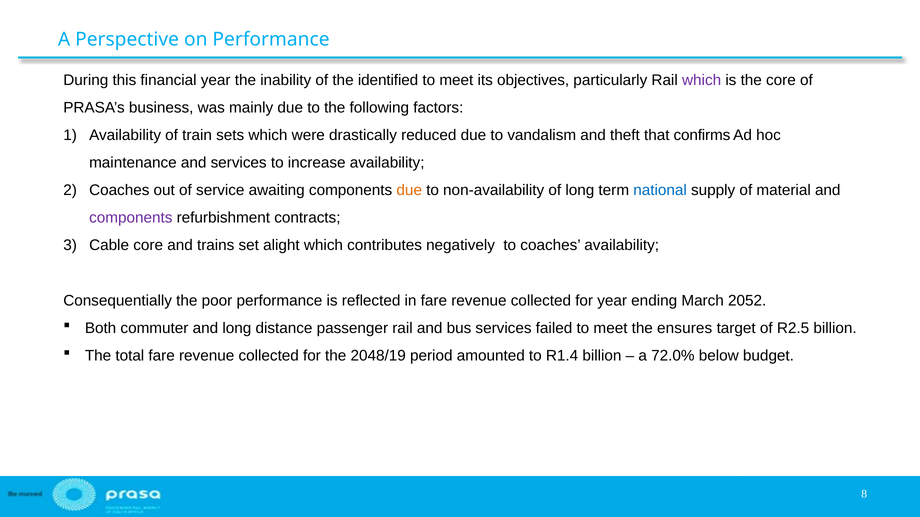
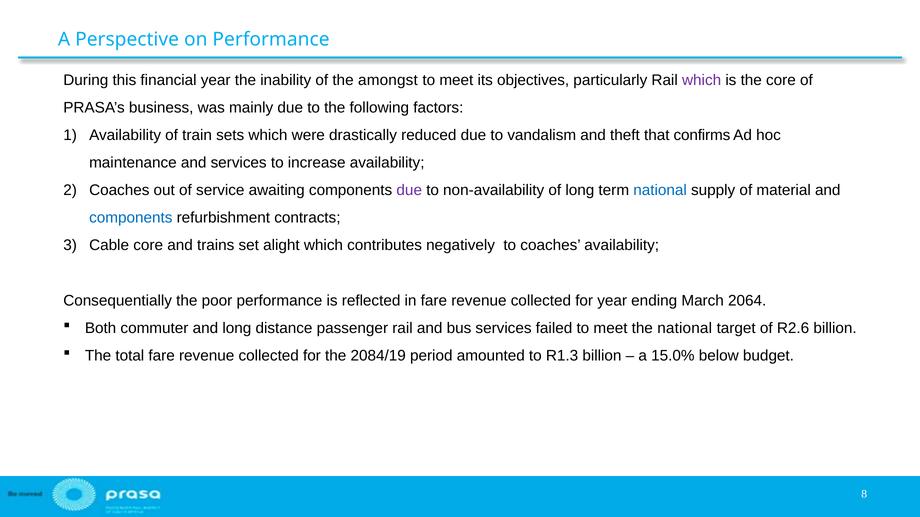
identified: identified -> amongst (388, 80)
due colour: orange -> purple (409, 190)
components colour: purple -> blue (131, 218)
2052: 2052 -> 2064 (747, 301)
the ensures: ensures -> national (685, 328)
R2.5: R2.5 -> R2.6 (793, 328)
2048/19: 2048/19 -> 2084/19 (378, 356)
R1.4: R1.4 -> R1.3 (562, 356)
72.0%: 72.0% -> 15.0% (673, 356)
